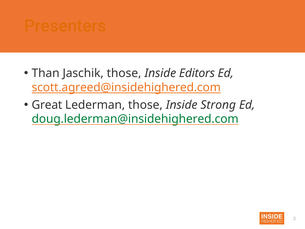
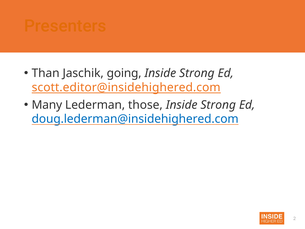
Jaschik those: those -> going (124, 73)
Editors: Editors -> Strong (197, 73)
scott.agreed@insidehighered.com: scott.agreed@insidehighered.com -> scott.editor@insidehighered.com (126, 87)
Great: Great -> Many (47, 105)
doug.lederman@insidehighered.com colour: green -> blue (135, 119)
